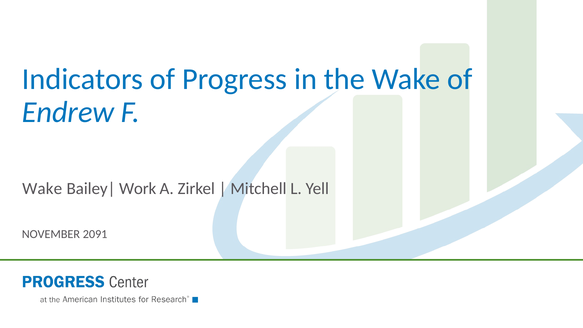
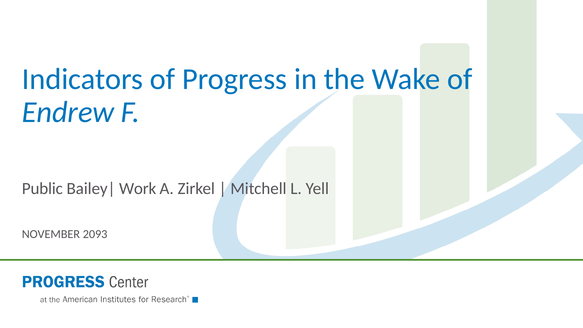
Wake: Wake -> Public (42, 189)
2091: 2091 -> 2093 (95, 234)
